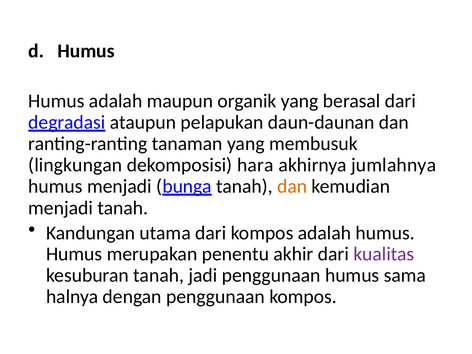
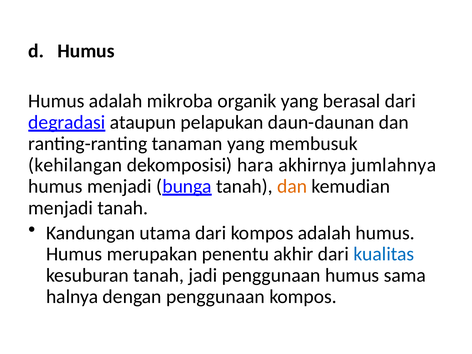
maupun: maupun -> mikroba (180, 101)
lingkungan: lingkungan -> kehilangan (75, 165)
kualitas colour: purple -> blue (384, 254)
